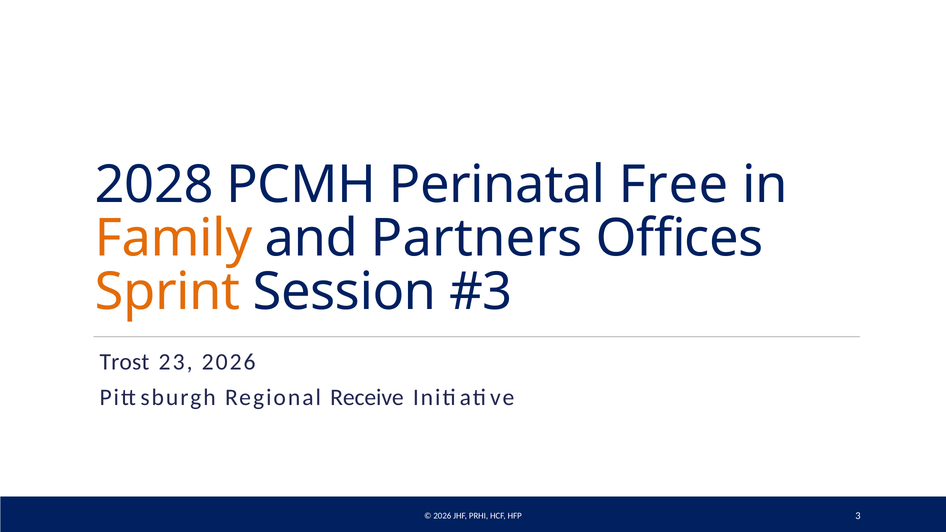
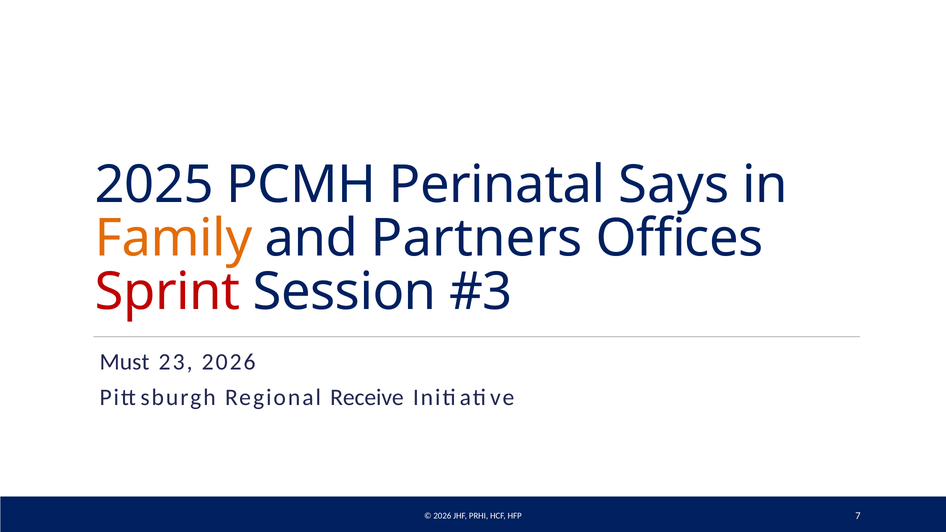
2028: 2028 -> 2025 (154, 185)
Free: Free -> Says (674, 185)
Sprint colour: orange -> red (168, 292)
Trost: Trost -> Must (124, 362)
3: 3 -> 7 (858, 516)
